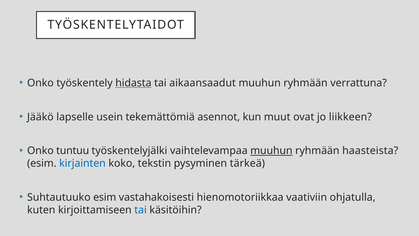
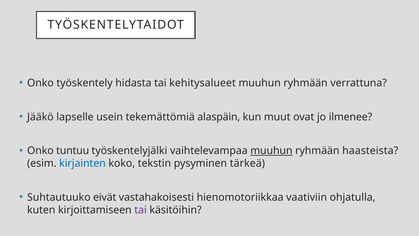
hidasta underline: present -> none (133, 83)
aikaansaadut: aikaansaadut -> kehitysalueet (203, 83)
asennot: asennot -> alaspäin (219, 117)
liikkeen: liikkeen -> ilmenee (350, 117)
Suhtautuuko esim: esim -> eivät (105, 197)
tai colour: blue -> purple (141, 210)
